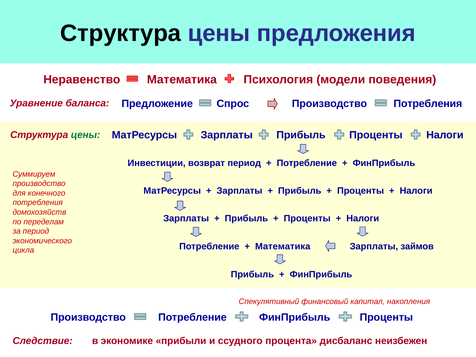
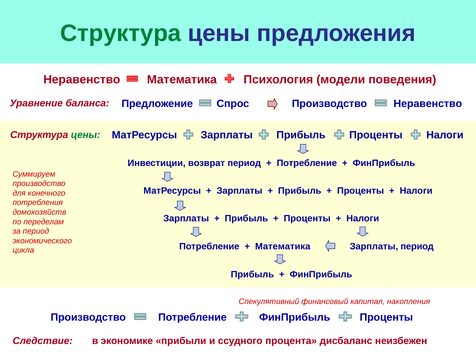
Структура colour: black -> green (121, 33)
Потребления: Потребления -> Неравенство (428, 104)
Зарплаты займов: займов -> период (417, 246)
